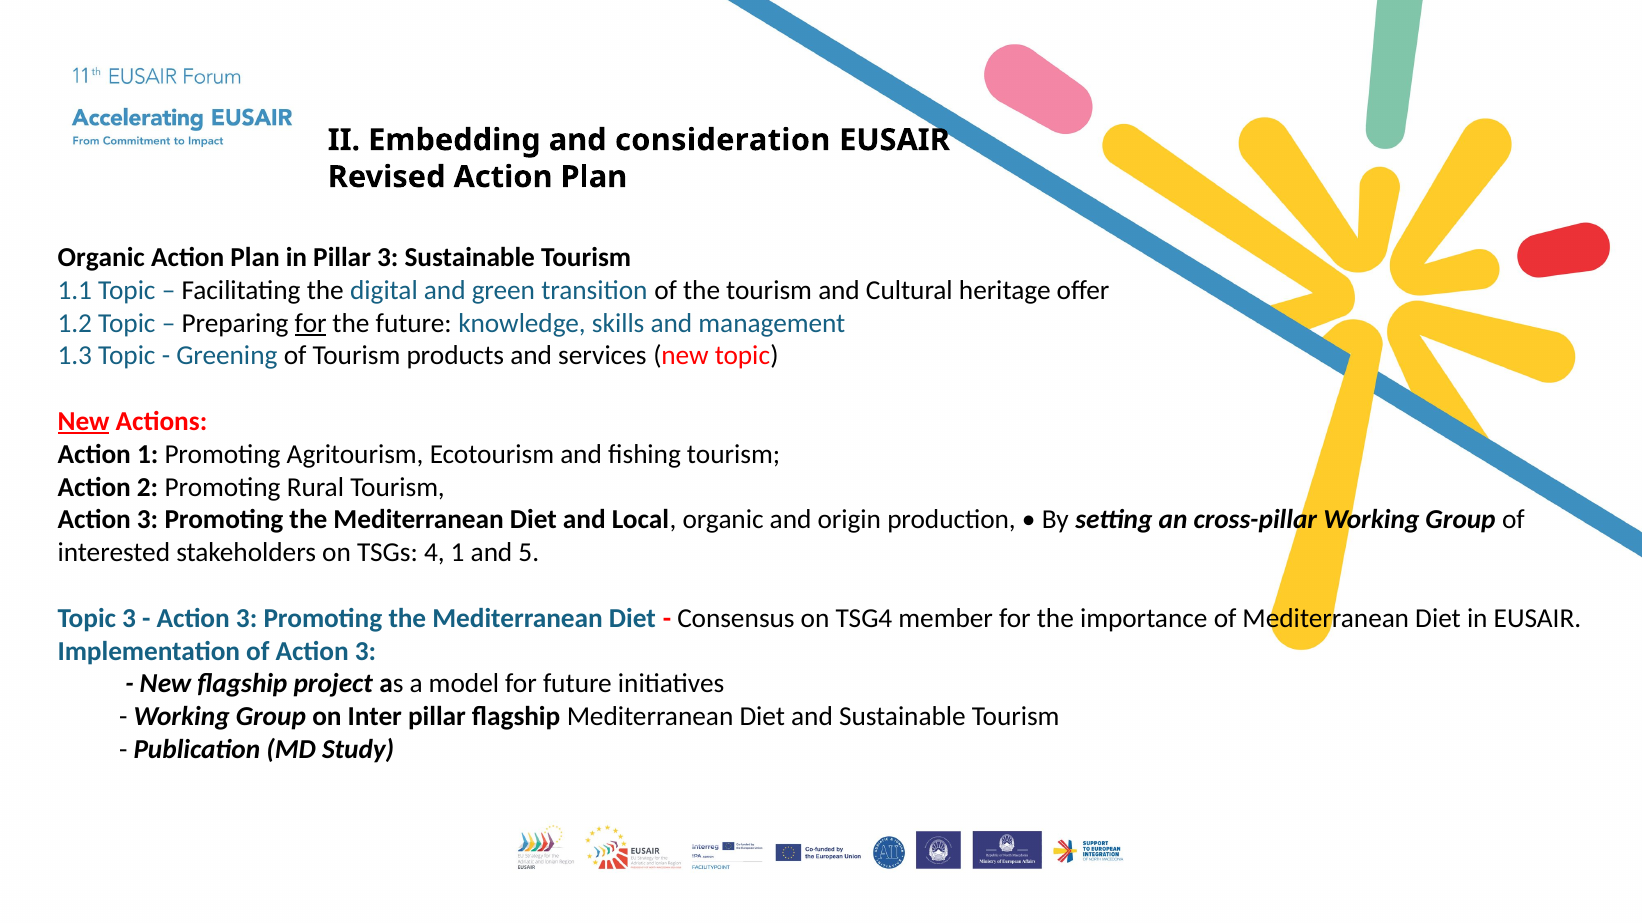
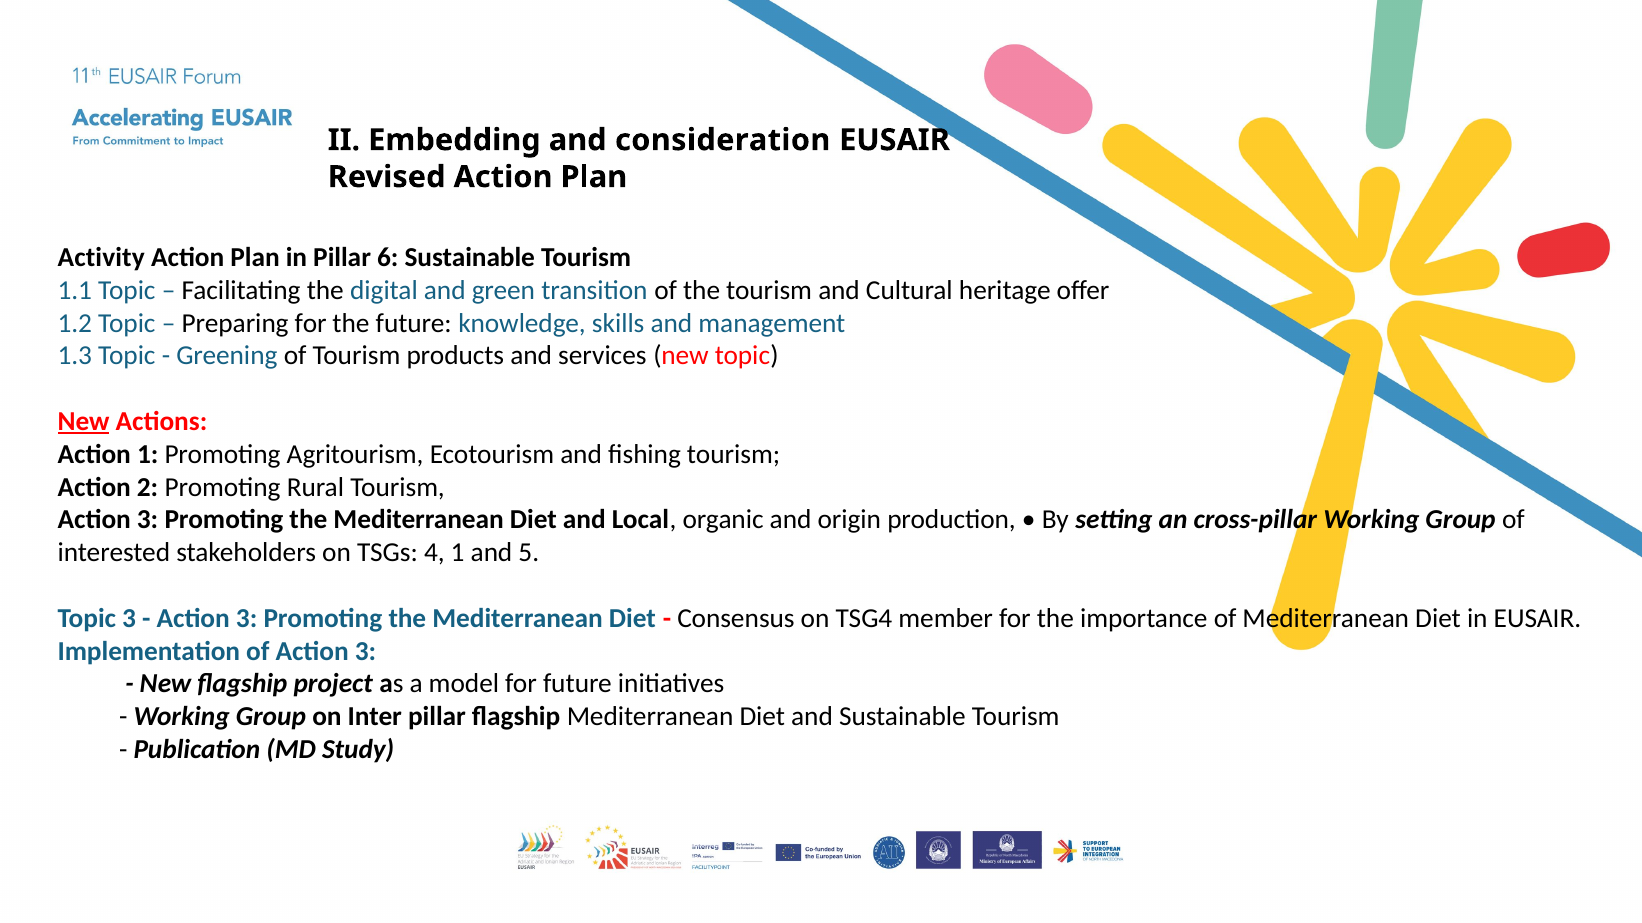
Organic: Organic -> Activity (101, 258)
Pillar 3: 3 -> 6 (388, 258)
for underline: present -> none (311, 323)
